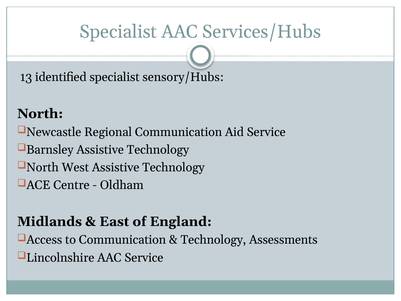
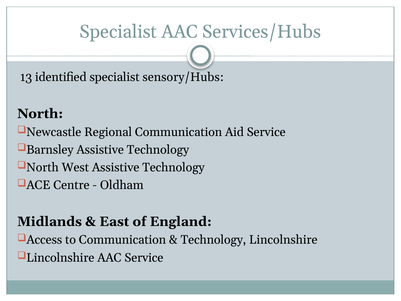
Technology Assessments: Assessments -> Lincolnshire (283, 240)
